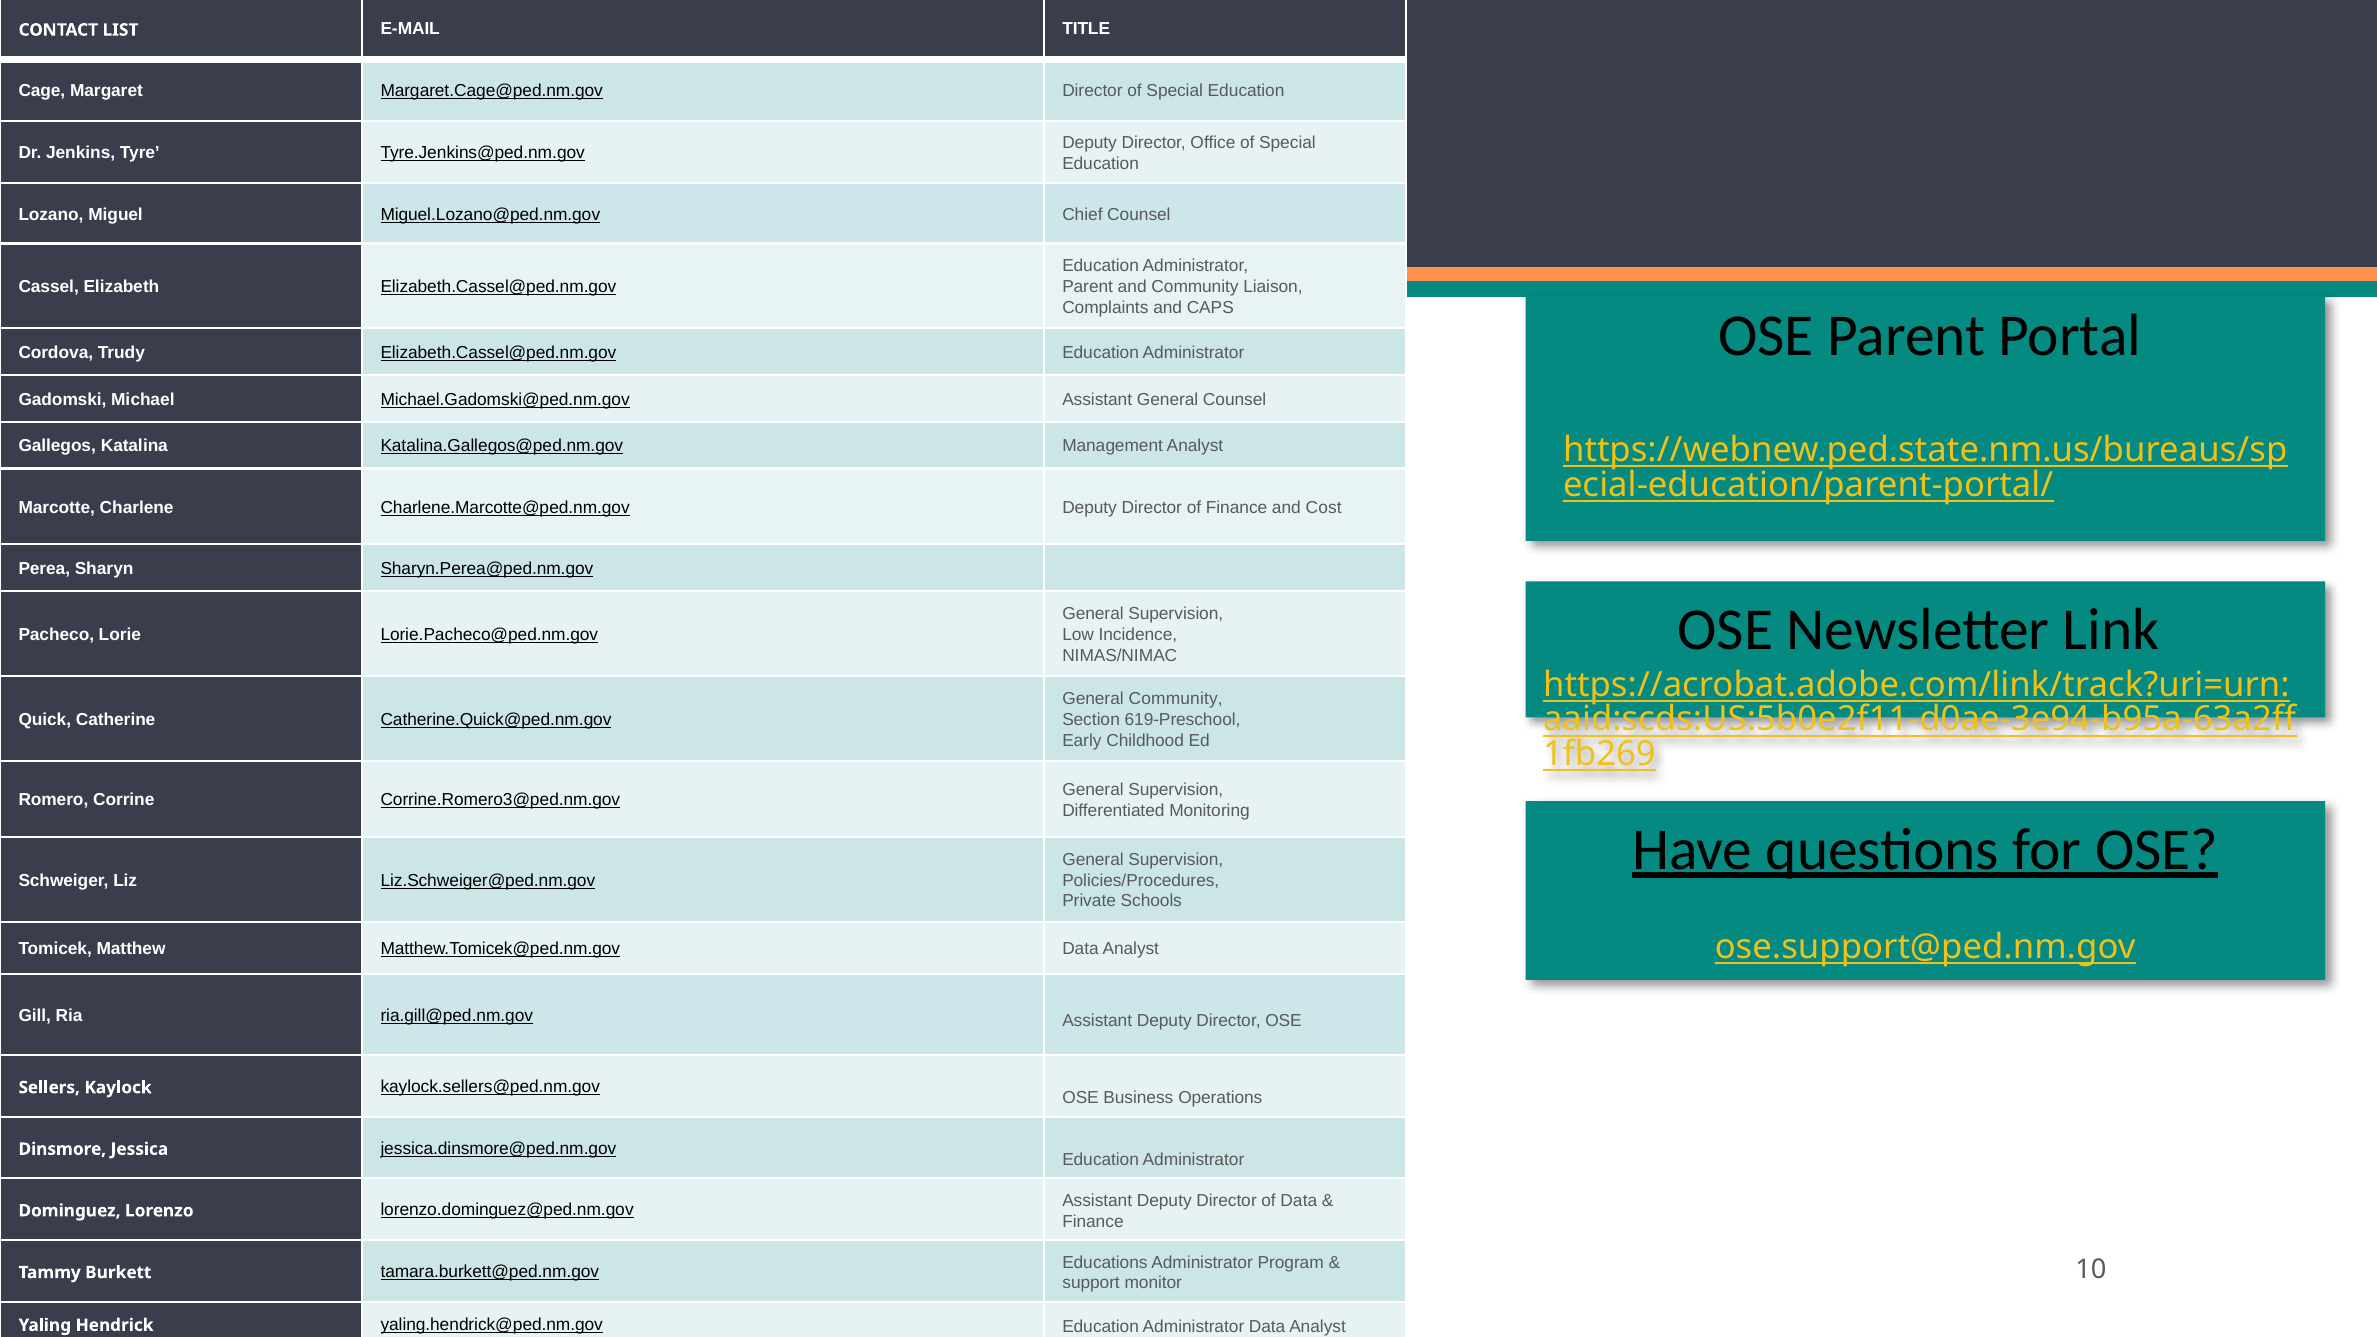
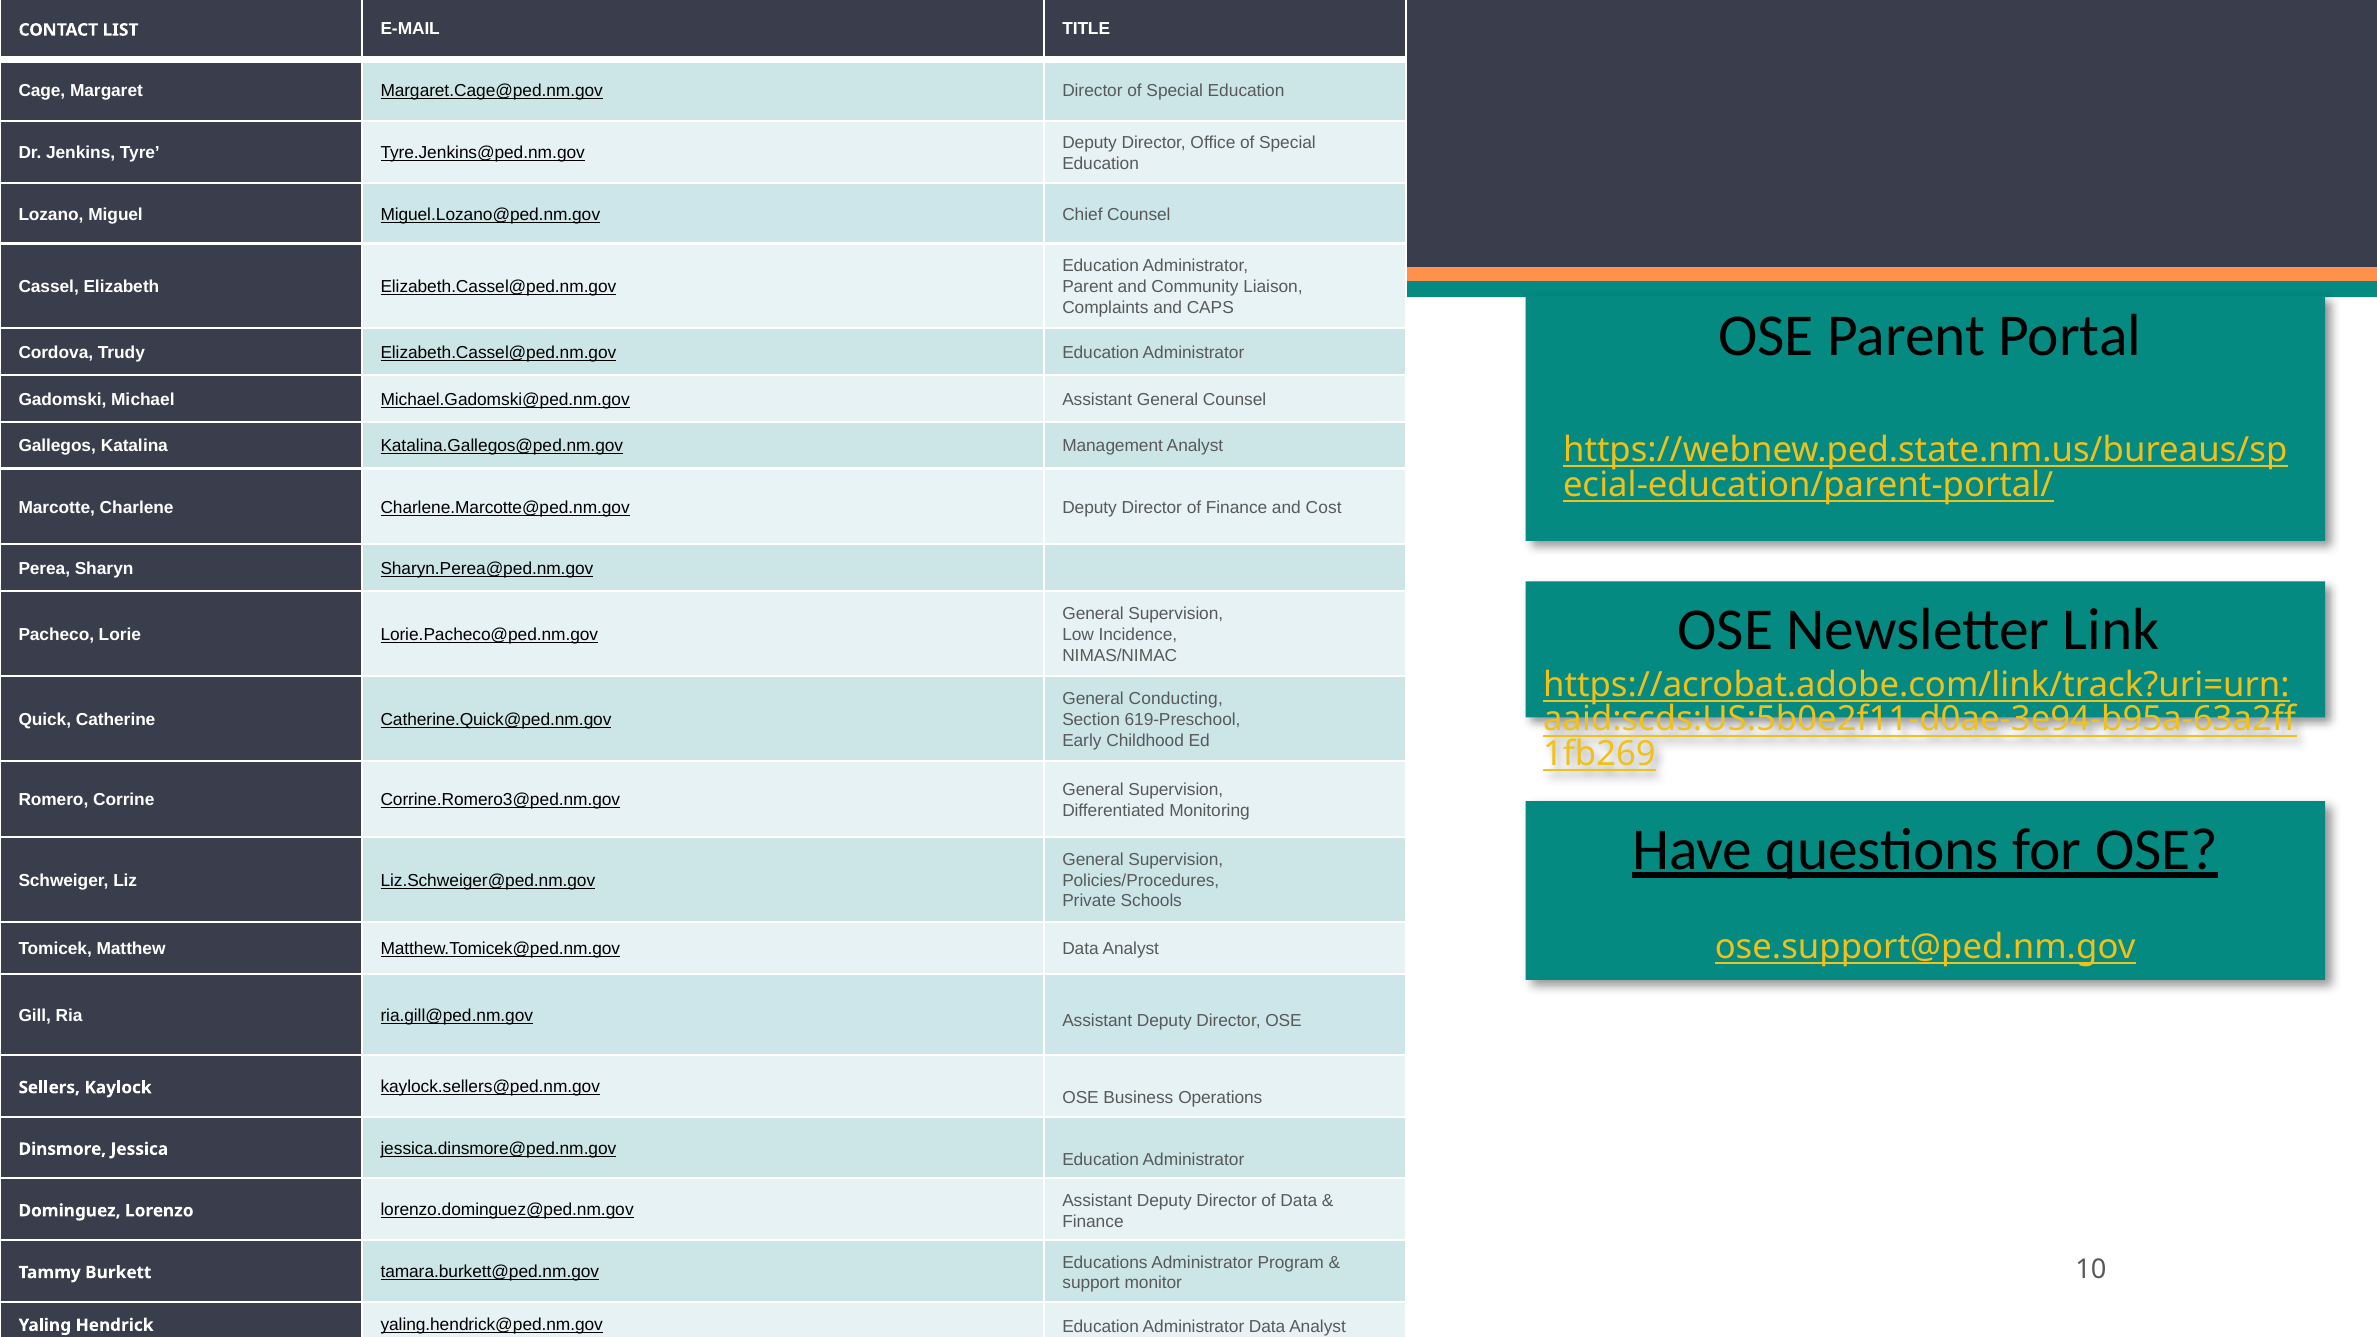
General Community: Community -> Conducting (1176, 699)
